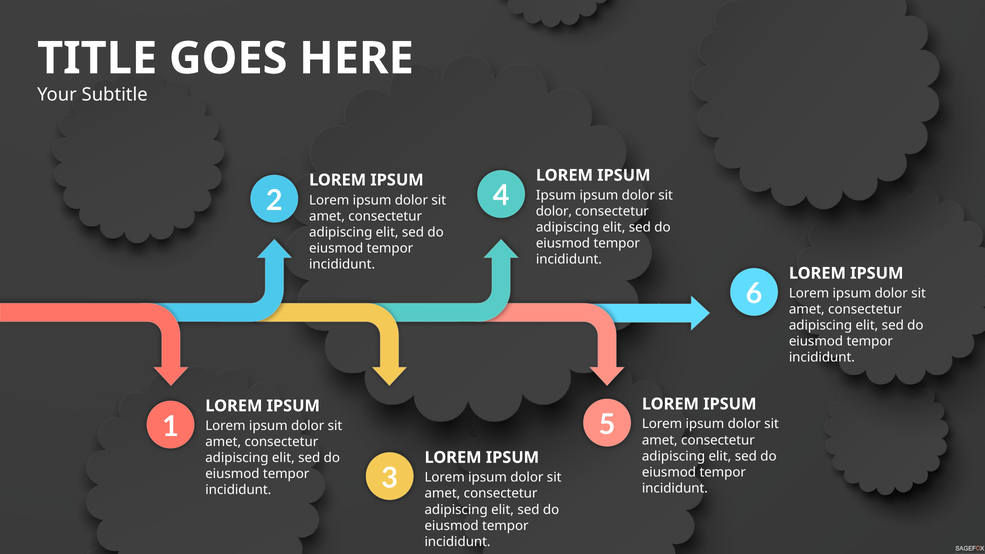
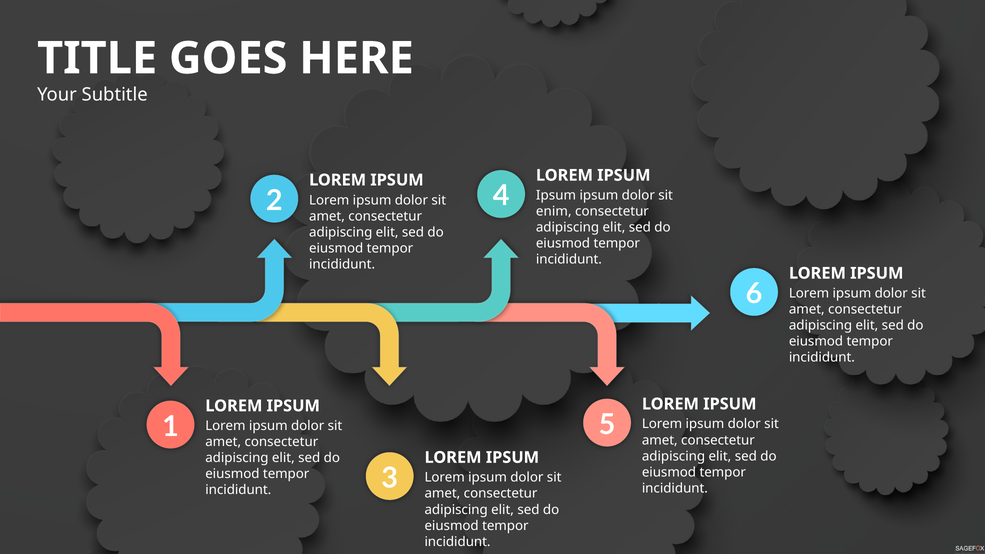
dolor: dolor -> enim (554, 211)
